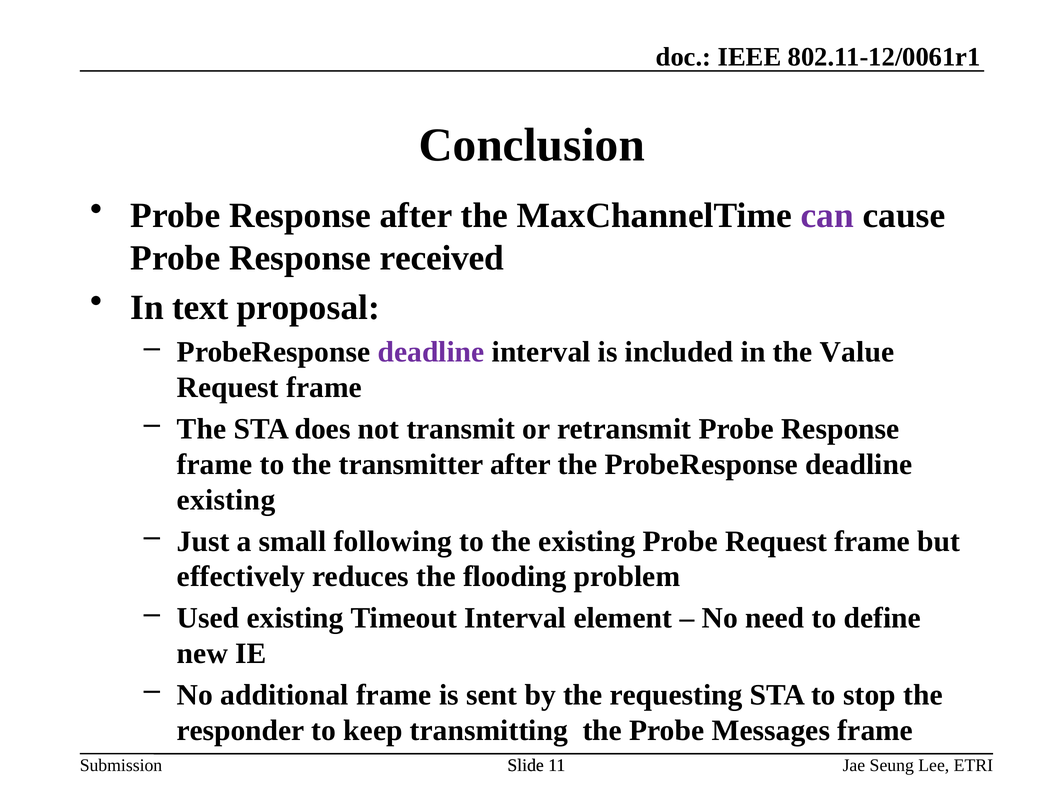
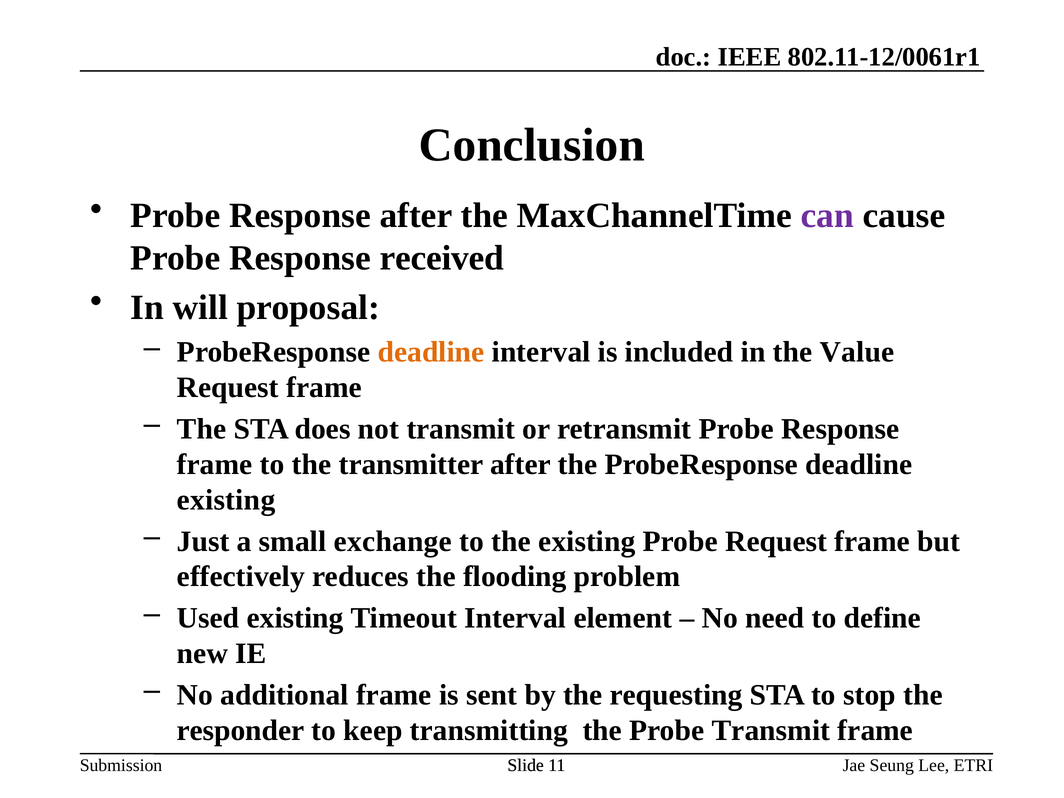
text: text -> will (200, 308)
deadline colour: purple -> orange (431, 352)
following: following -> exchange (393, 541)
Probe Messages: Messages -> Transmit (771, 730)
